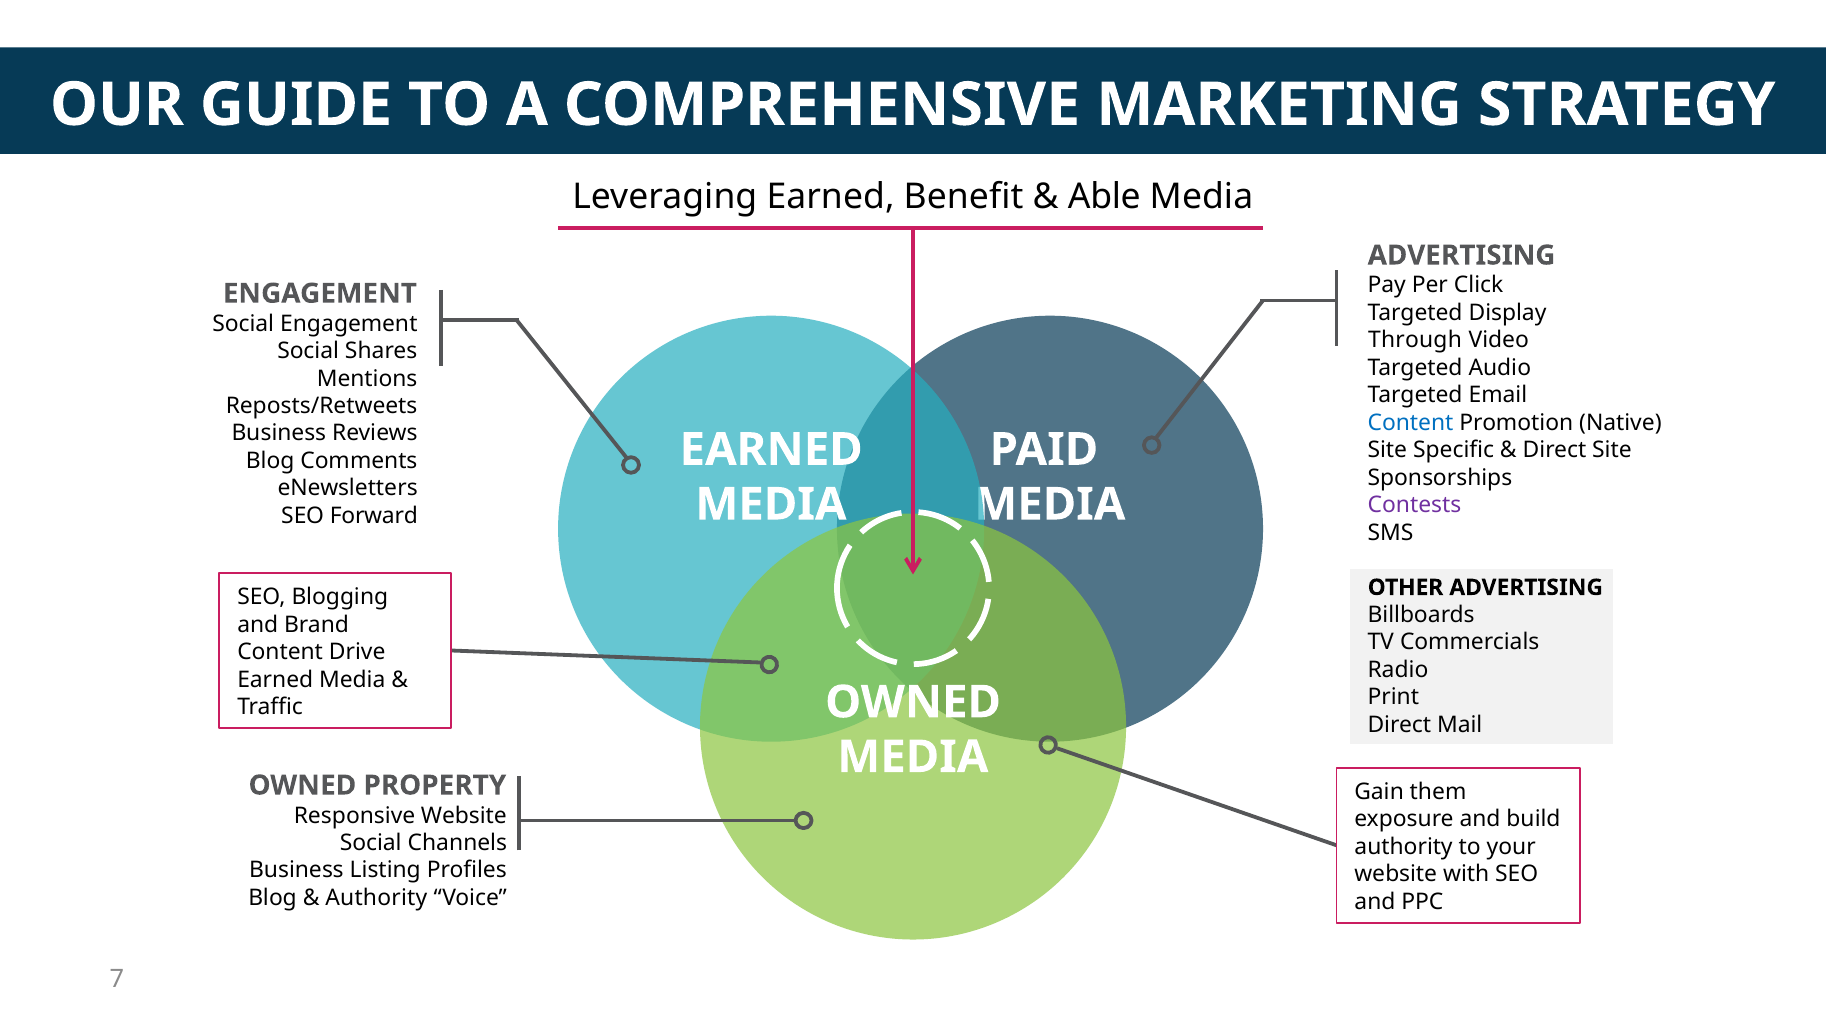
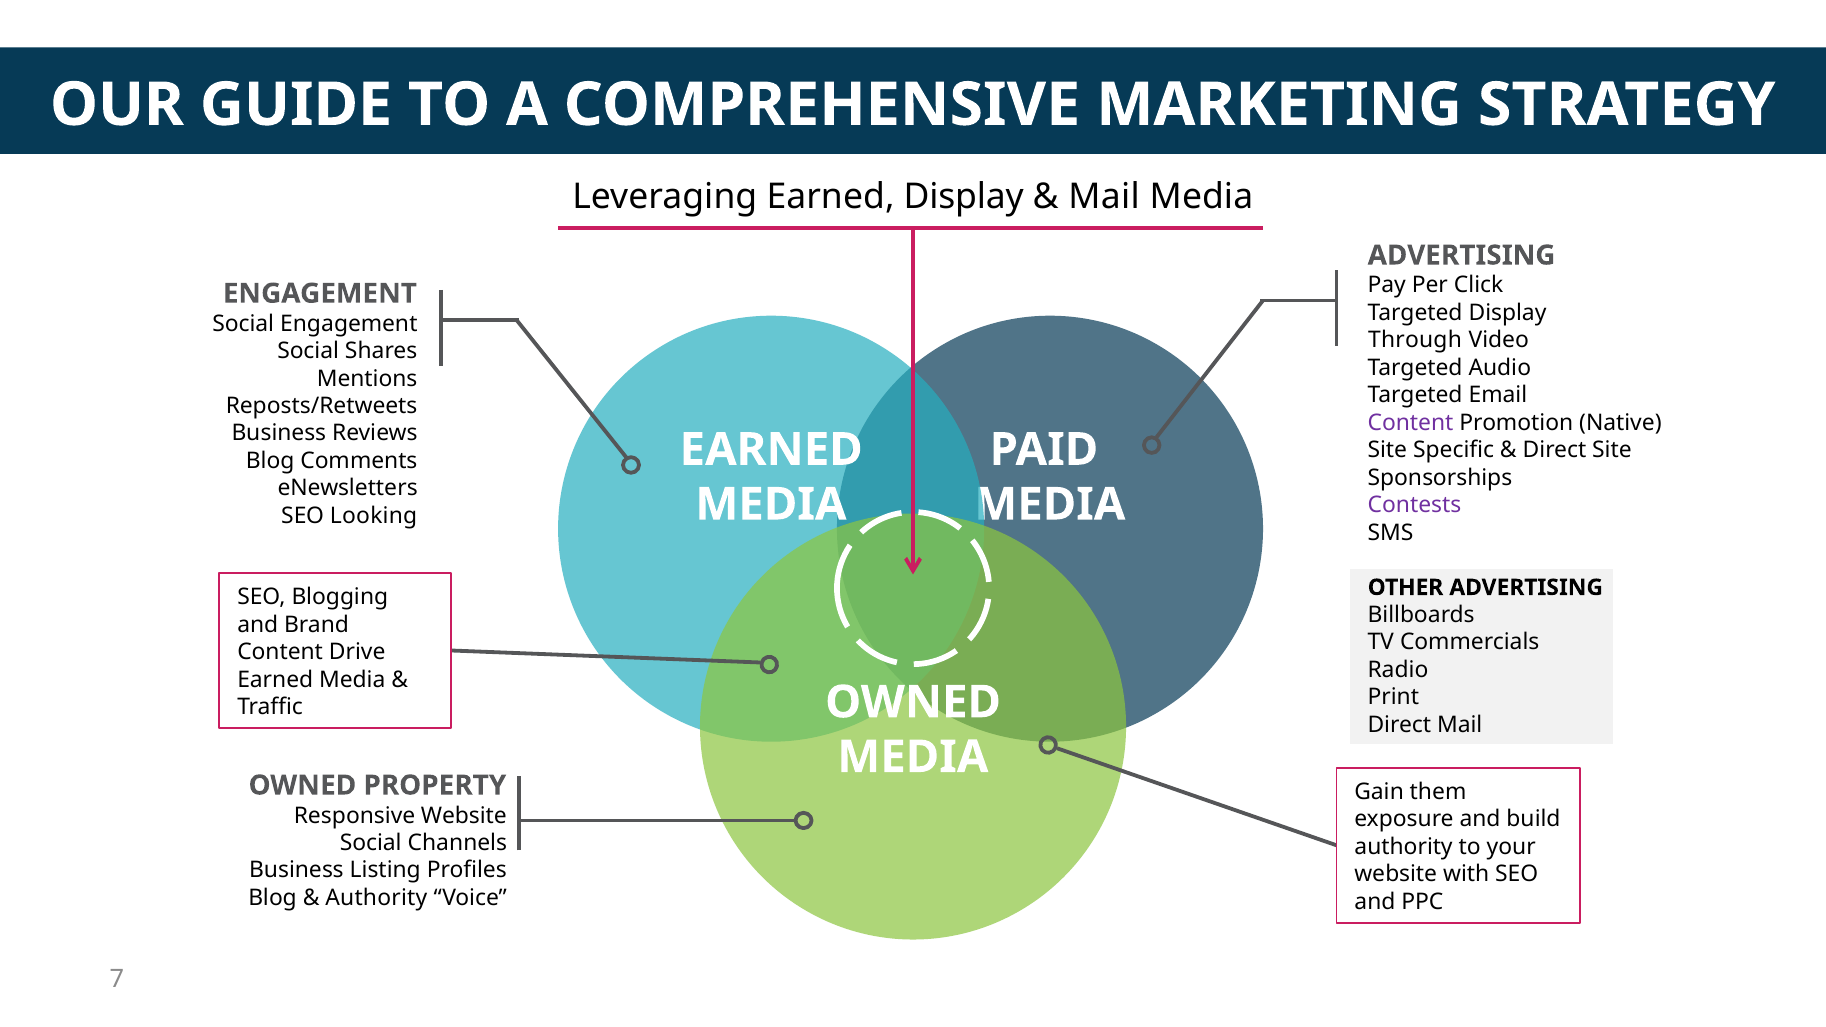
Earned Benefit: Benefit -> Display (964, 197)
Able: Able -> Mail (1104, 197)
Content colour: blue -> purple (1411, 423)
Forward: Forward -> Looking (374, 516)
